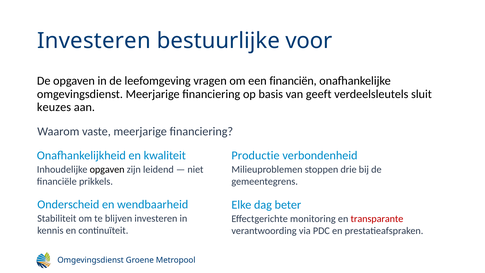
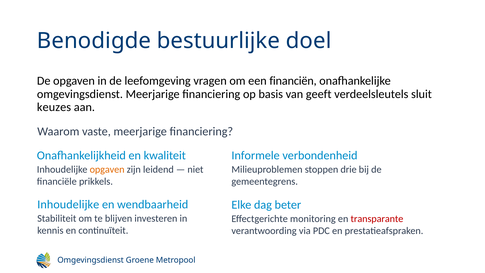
Investeren: Investeren -> Benodigde (94, 41)
voor: voor -> doel (309, 41)
Productie: Productie -> Informele (256, 155)
opgaven colour: black -> orange (107, 169)
Onderscheid: Onderscheid -> Inhoudelijke (68, 204)
